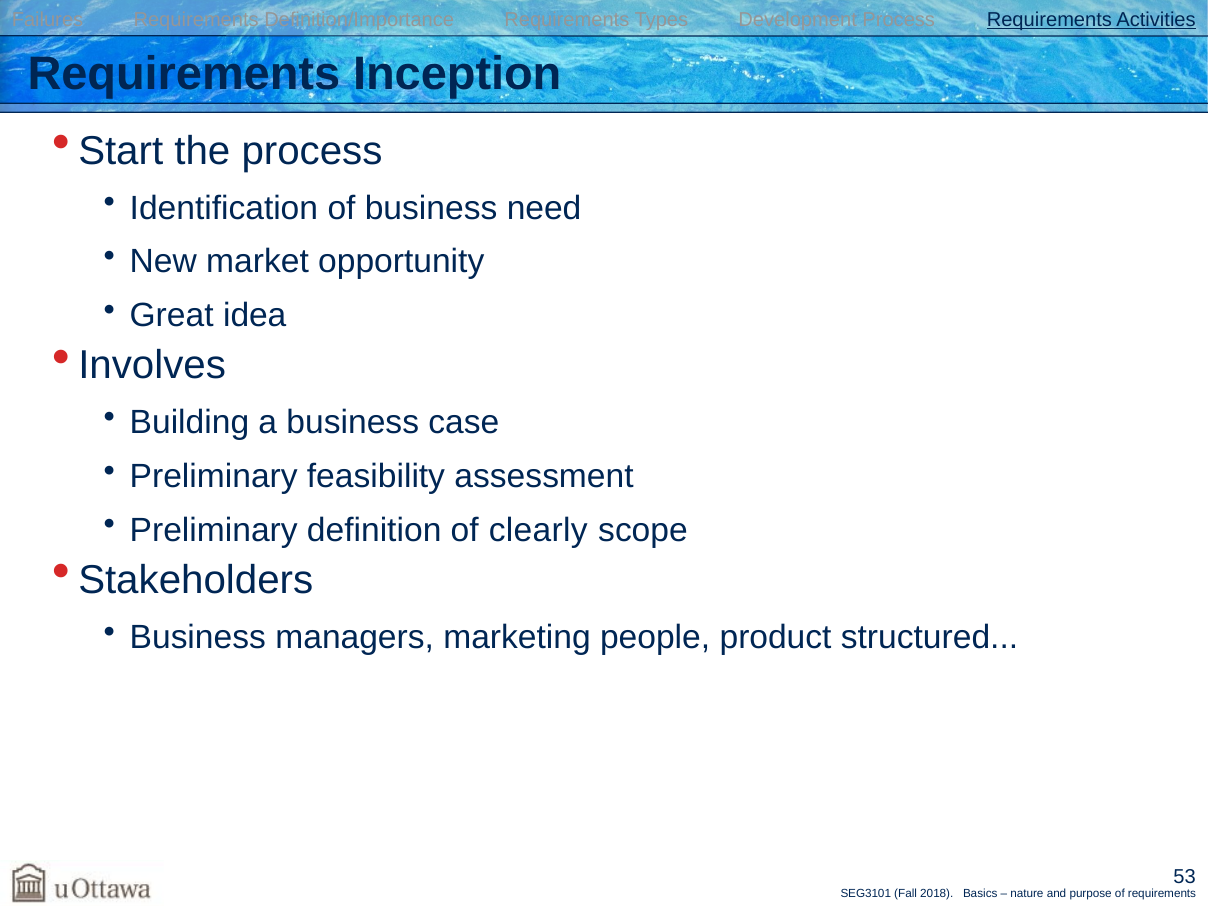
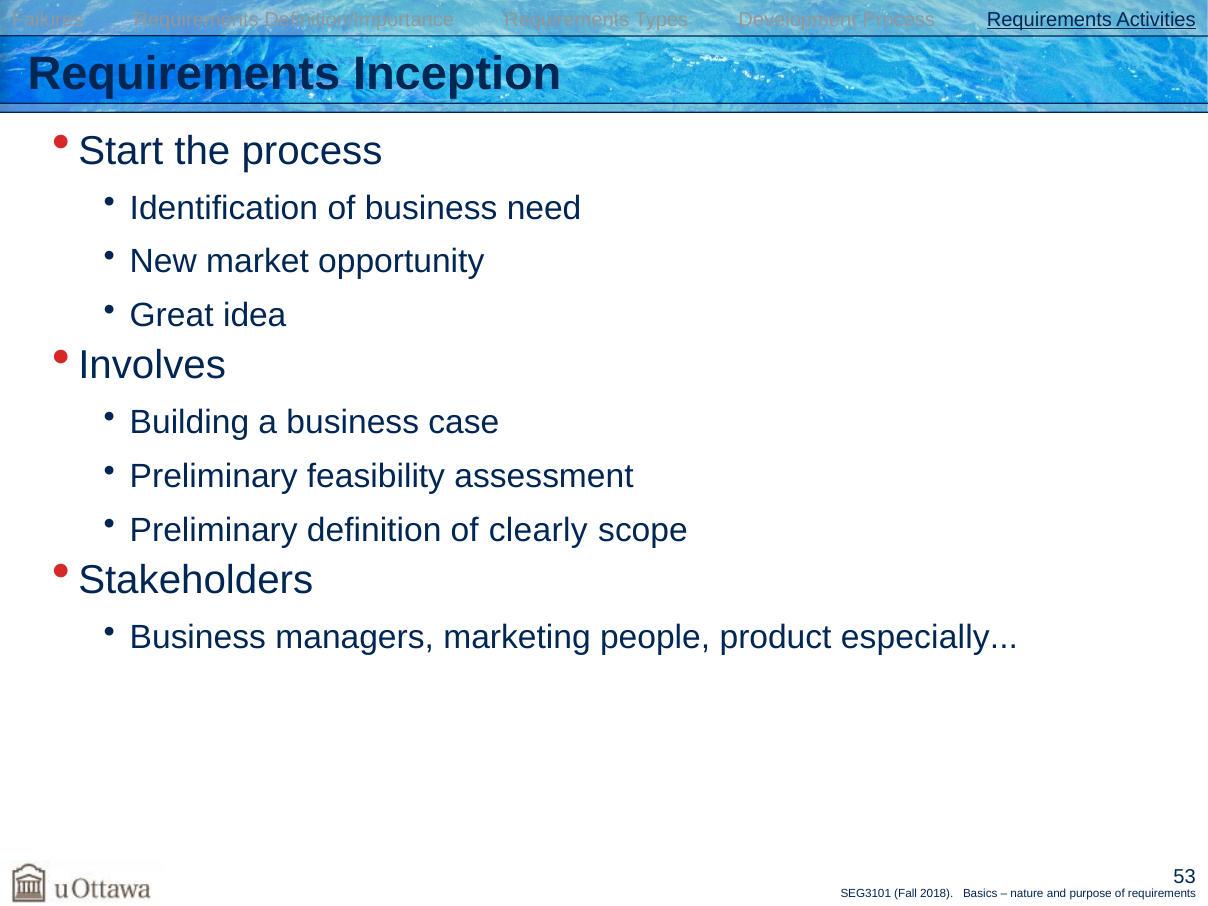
structured: structured -> especially (929, 638)
